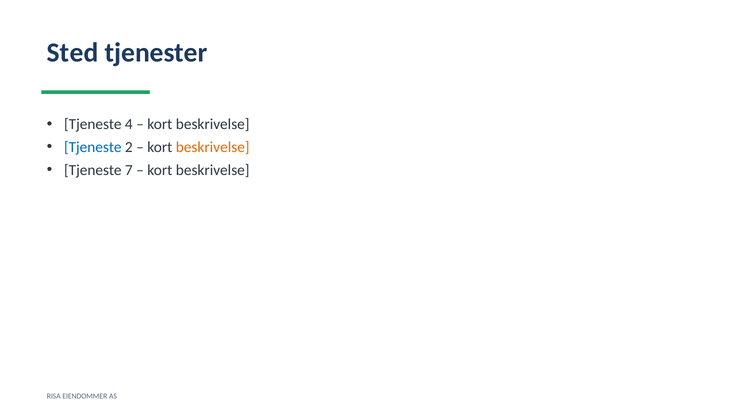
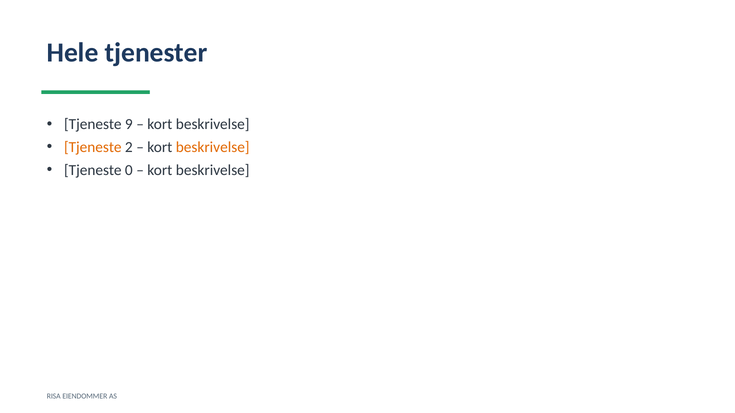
Sted: Sted -> Hele (73, 52)
4: 4 -> 9 (129, 124)
Tjeneste colour: blue -> orange (93, 147)
7: 7 -> 0 (129, 170)
